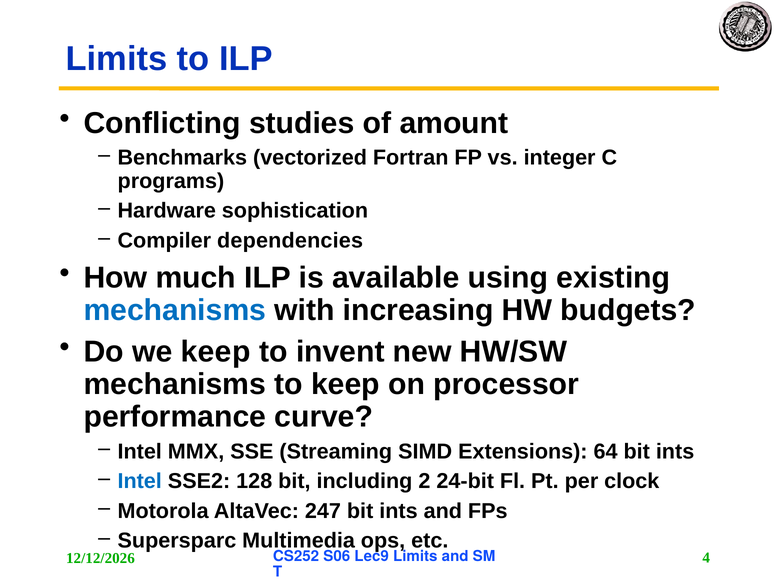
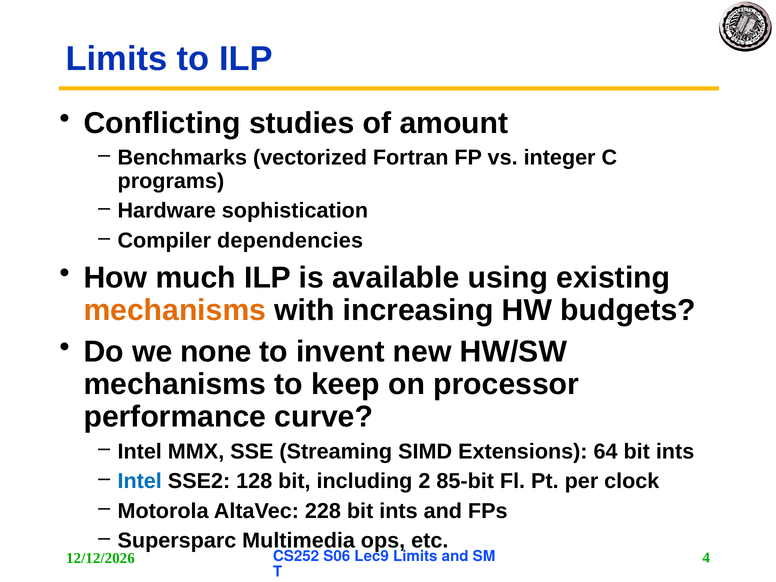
mechanisms colour: blue -> orange (175, 310)
we keep: keep -> none (216, 352)
24-bit: 24-bit -> 85-bit (465, 481)
247: 247 -> 228 (323, 511)
